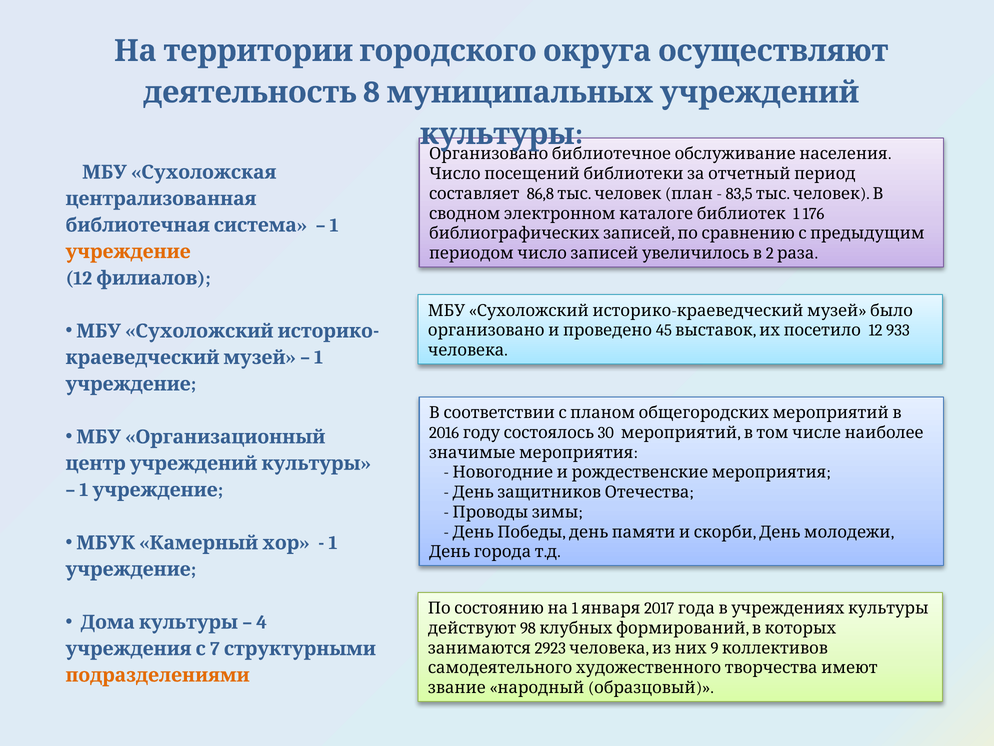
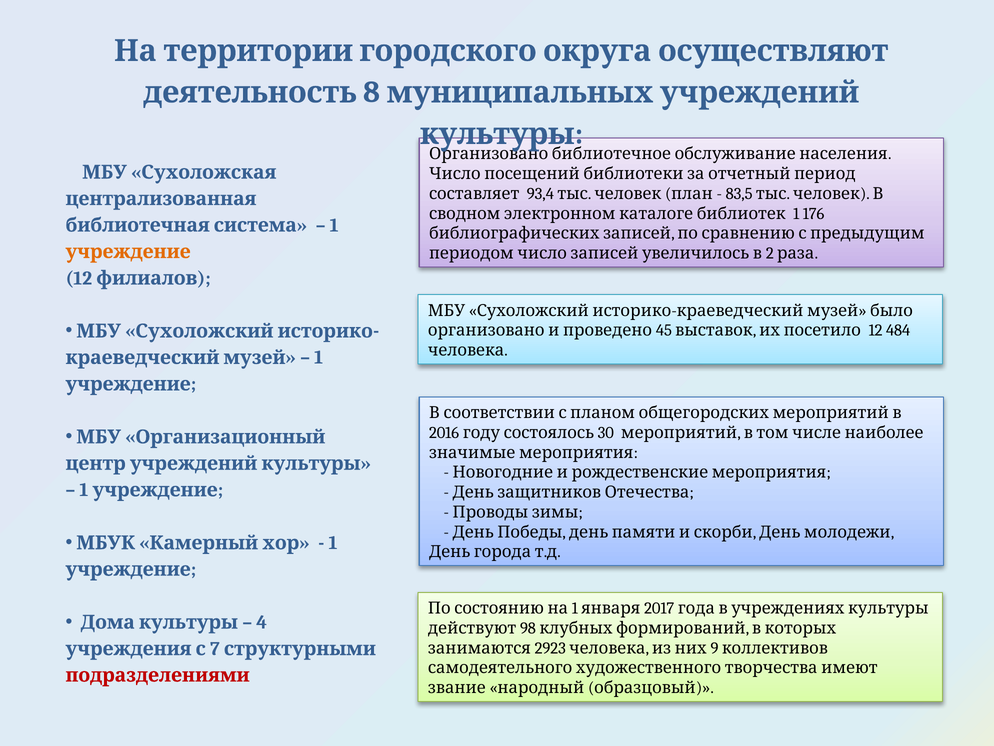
86,8: 86,8 -> 93,4 (540, 194)
933: 933 -> 484 (898, 330)
подразделениями colour: orange -> red (158, 675)
